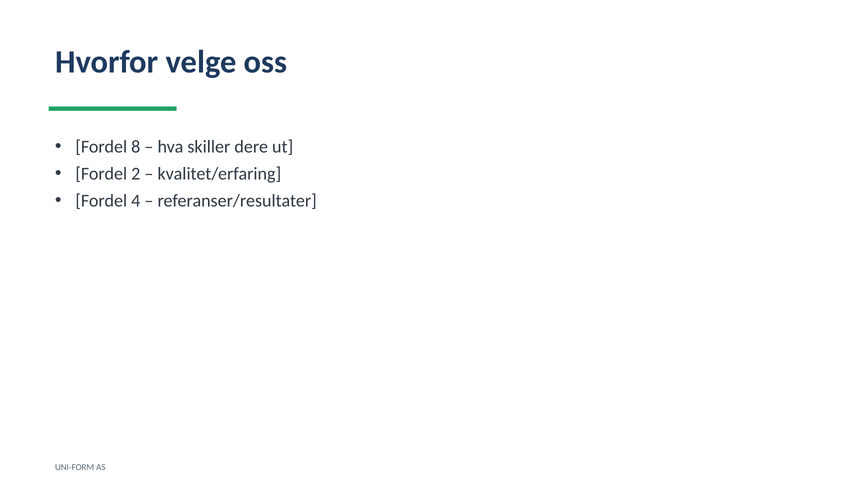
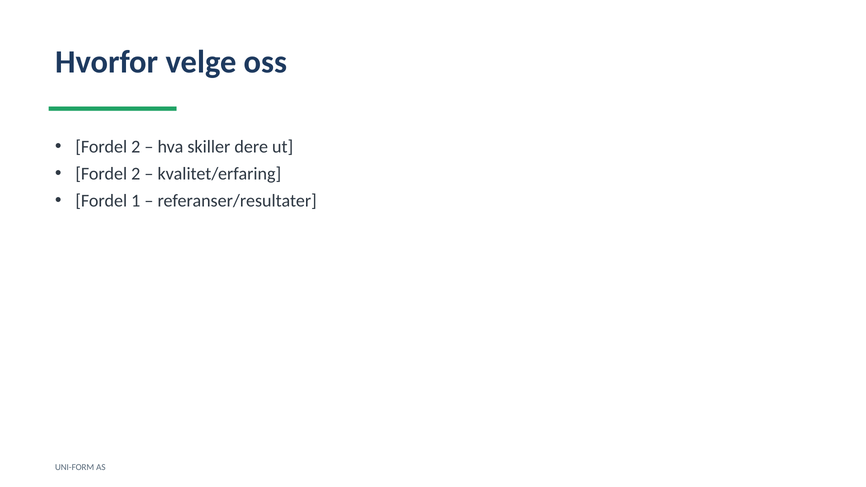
8: 8 -> 2 (136, 147)
4: 4 -> 1 (136, 201)
